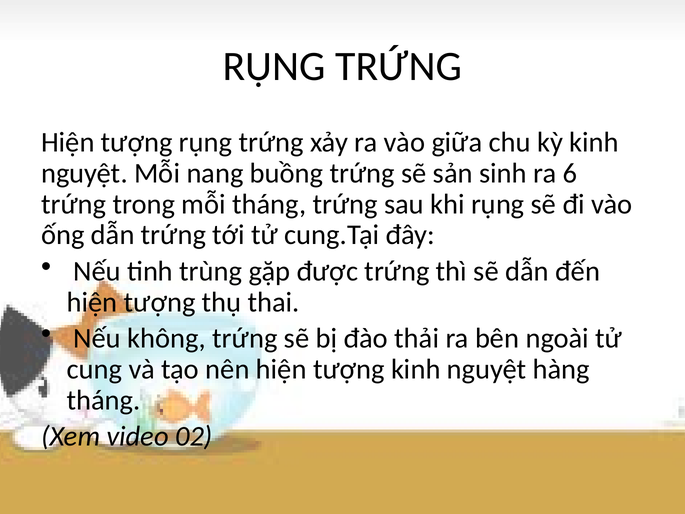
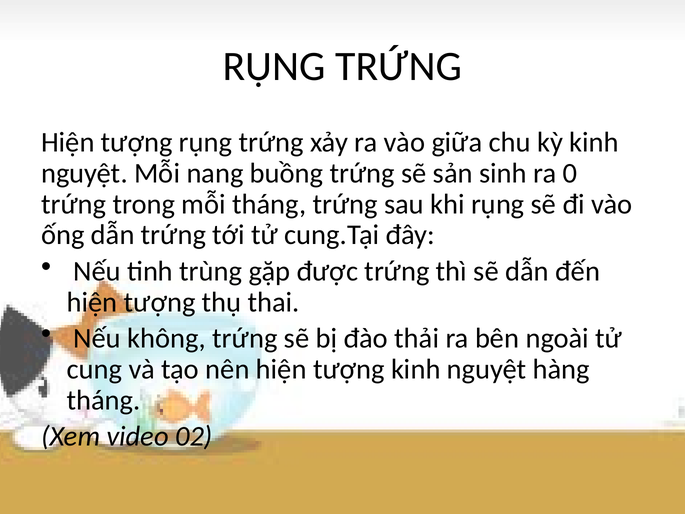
6: 6 -> 0 (570, 173)
